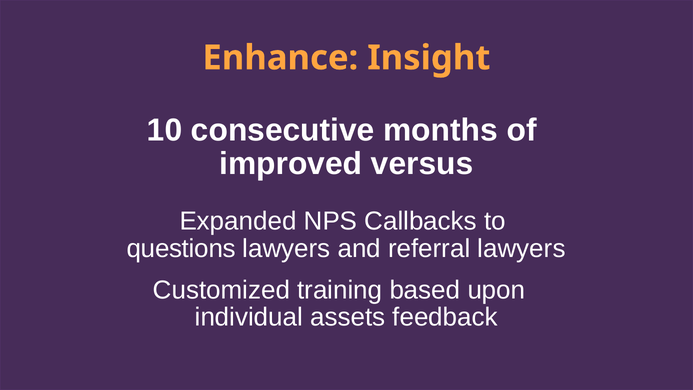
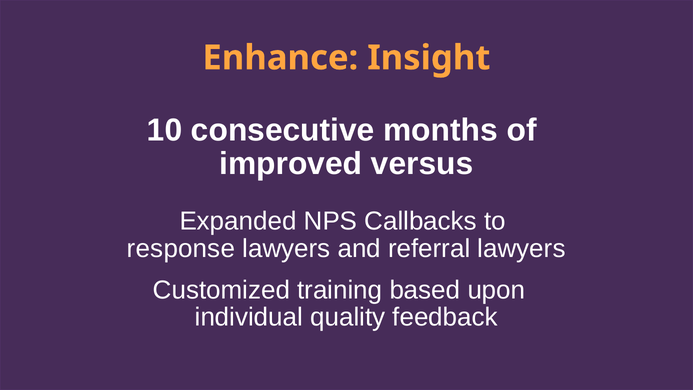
questions: questions -> response (181, 248)
assets: assets -> quality (348, 317)
